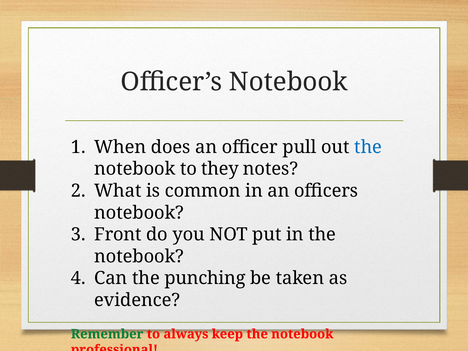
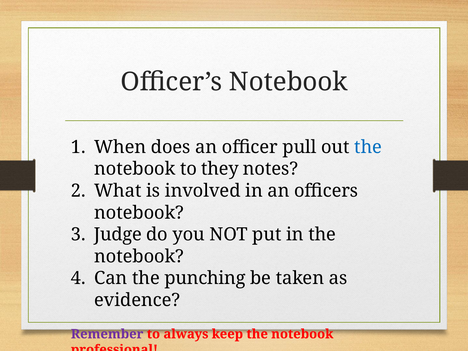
common: common -> involved (203, 191)
Front: Front -> Judge (118, 235)
Remember colour: green -> purple (107, 334)
